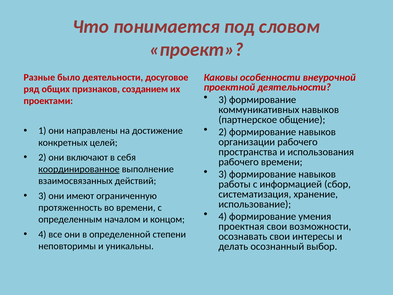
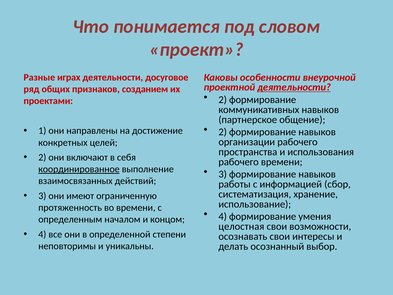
было: было -> играх (69, 77)
деятельности underline: none -> present (294, 87)
3: 3 -> 2 (223, 100)
проектная: проектная -> целостная (241, 226)
